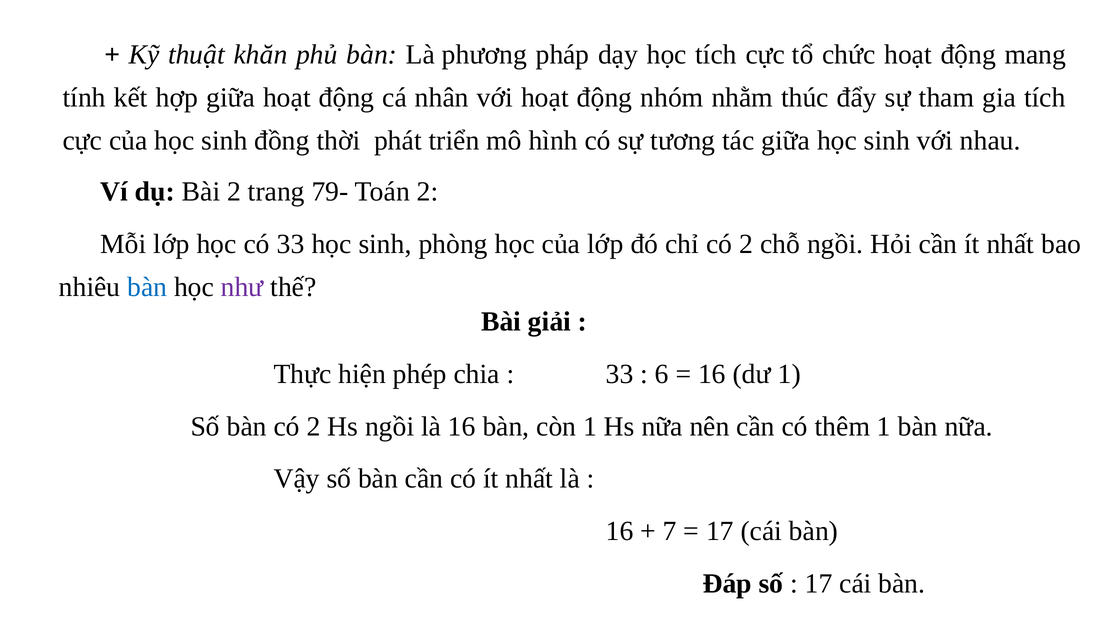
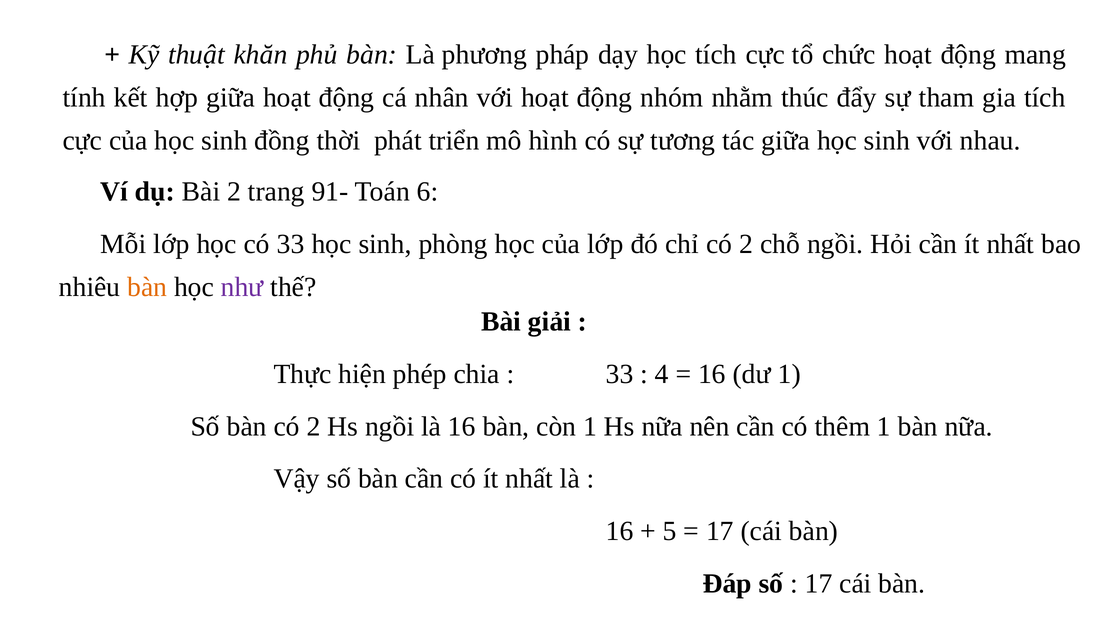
79-: 79- -> 91- (330, 191)
Toán 2: 2 -> 6 (428, 191)
bàn colour: blue -> orange (147, 287)
6: 6 -> 4 (662, 374)
7: 7 -> 5 (670, 531)
